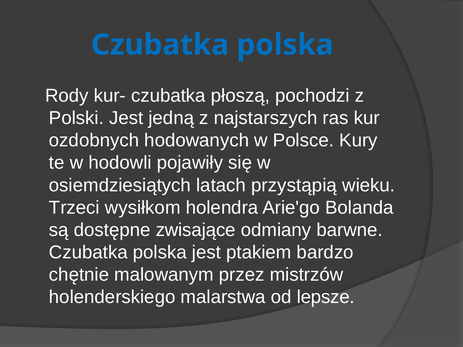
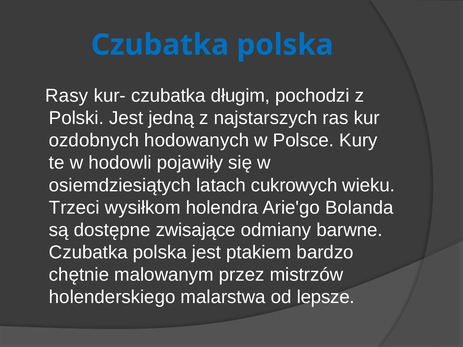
Rody: Rody -> Rasy (67, 96)
płoszą: płoszą -> długim (240, 96)
przystąpią: przystąpią -> cukrowych (294, 185)
